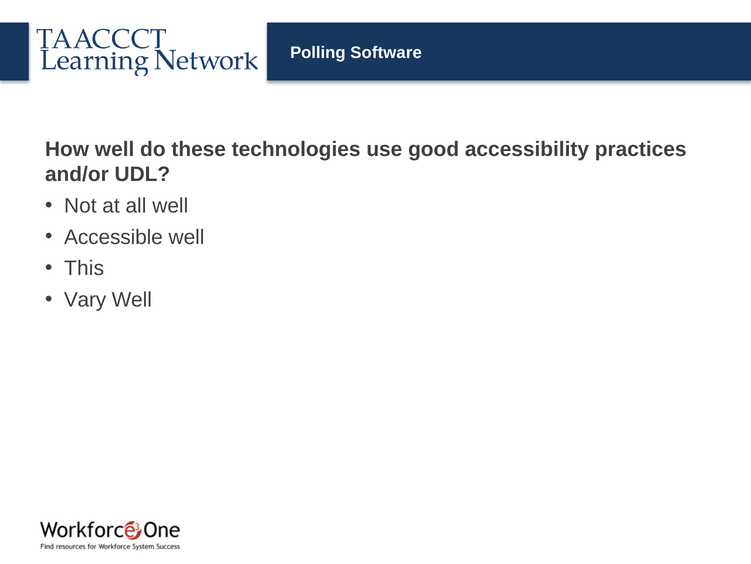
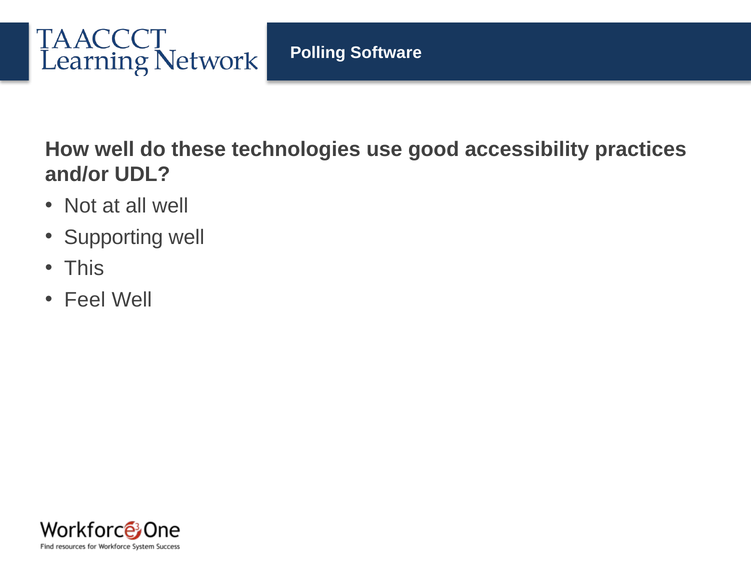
Accessible: Accessible -> Supporting (114, 237)
Vary: Vary -> Feel (85, 299)
